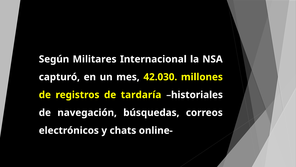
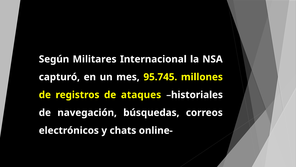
42.030: 42.030 -> 95.745 (160, 77)
tardaría: tardaría -> ataques (141, 95)
